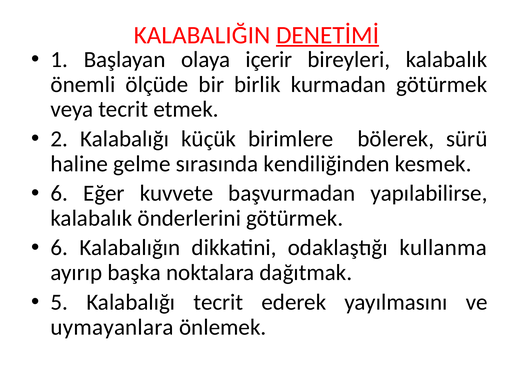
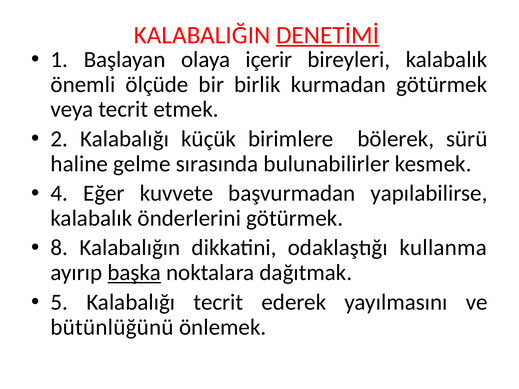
kendiliğinden: kendiliğinden -> bulunabilirler (327, 164)
6: 6 -> 4 (59, 193)
6: 6 -> 8 (59, 248)
başka underline: none -> present (134, 273)
uymayanlara: uymayanlara -> bütünlüğünü (112, 327)
